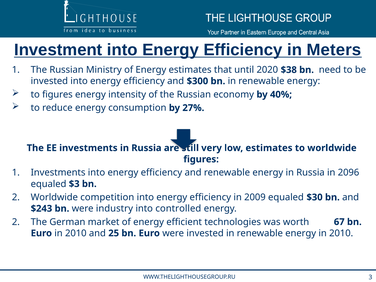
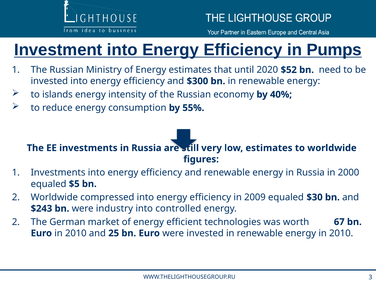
Meters: Meters -> Pumps (334, 50)
$38: $38 -> $52 (289, 70)
to figures: figures -> islands (57, 95)
27%: 27% -> 55% (193, 108)
2096: 2096 -> 2000 (348, 173)
$3: $3 -> $5 (74, 184)
competition: competition -> compressed (107, 197)
